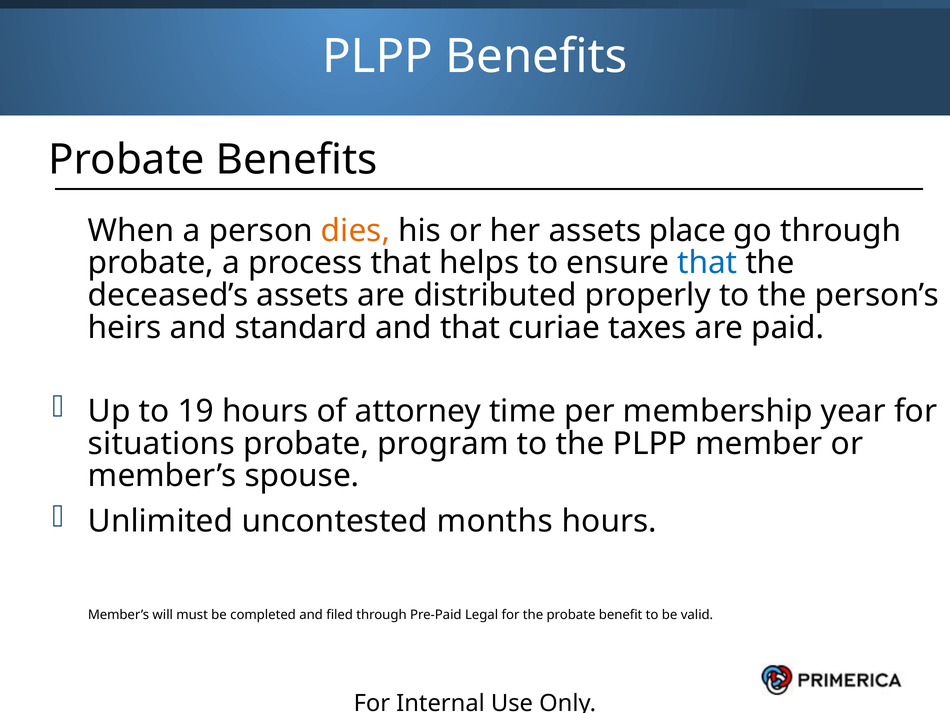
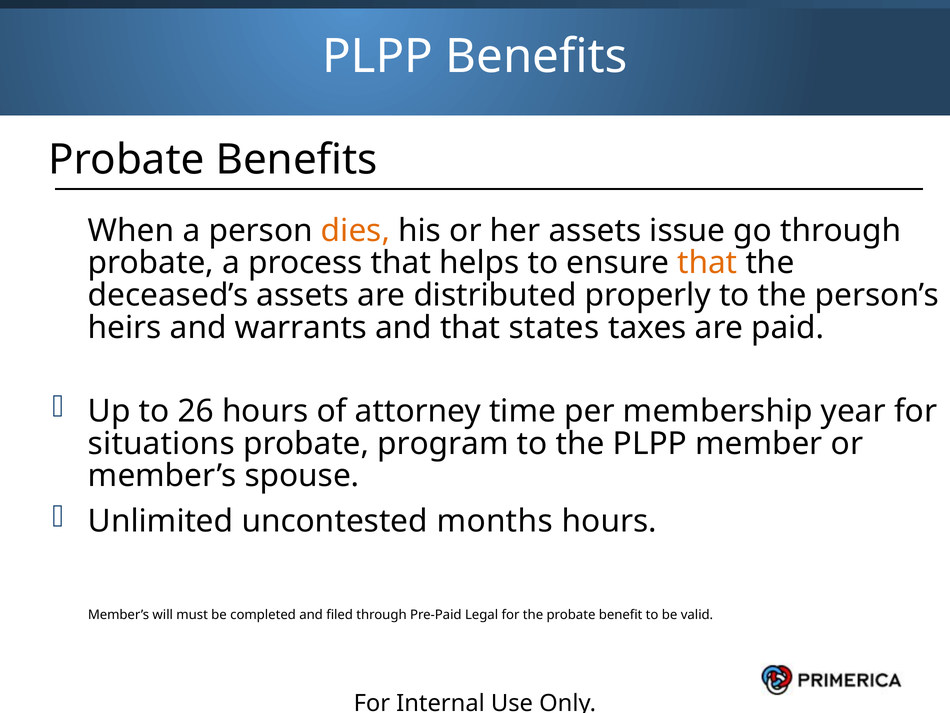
place: place -> issue (687, 231)
that colour: blue -> orange (707, 263)
standard: standard -> warrants (301, 327)
curiae: curiae -> states (554, 327)
19: 19 -> 26 (196, 411)
